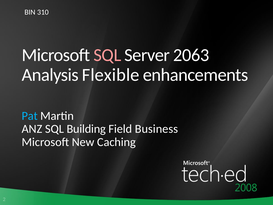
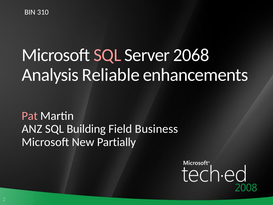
2063: 2063 -> 2068 (191, 55)
Flexible: Flexible -> Reliable (111, 75)
Pat colour: light blue -> pink (30, 116)
Caching: Caching -> Partially (117, 142)
